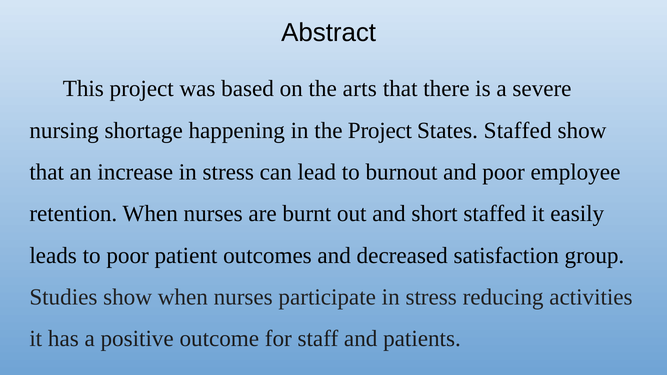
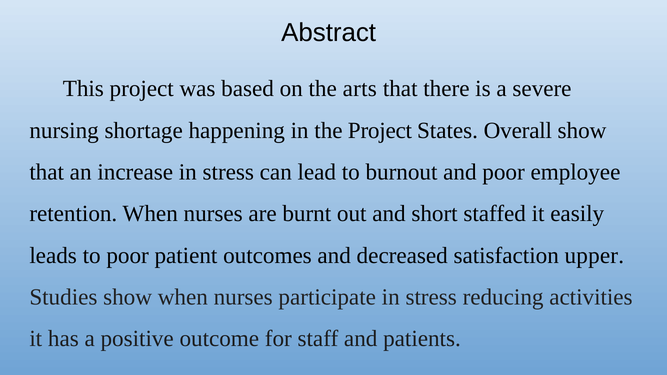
States Staffed: Staffed -> Overall (518, 131)
group: group -> upper (594, 256)
